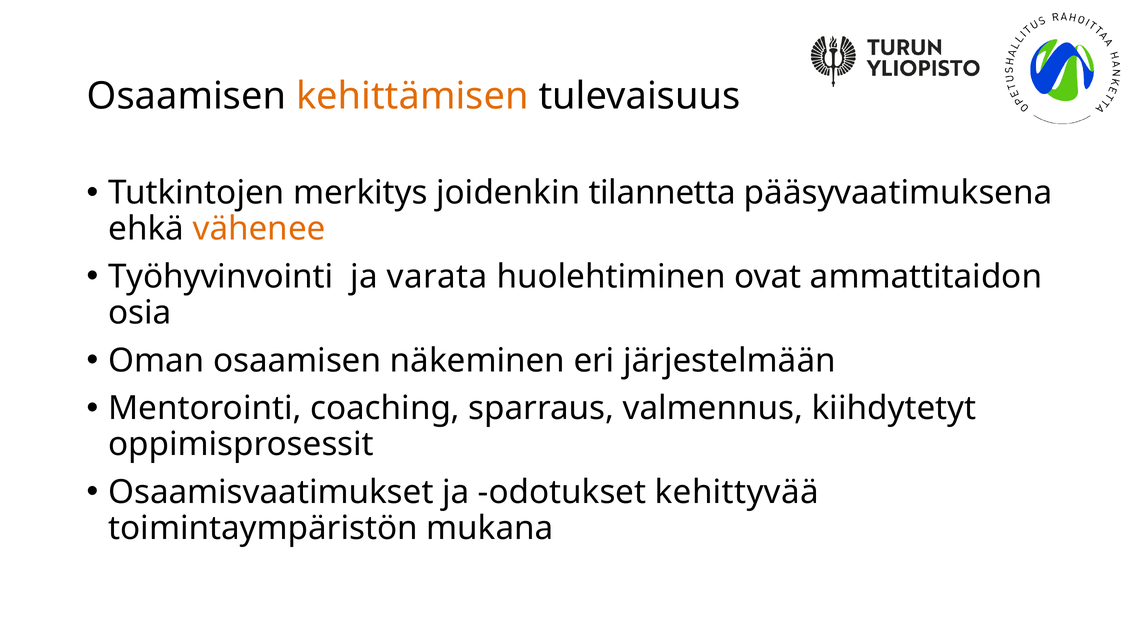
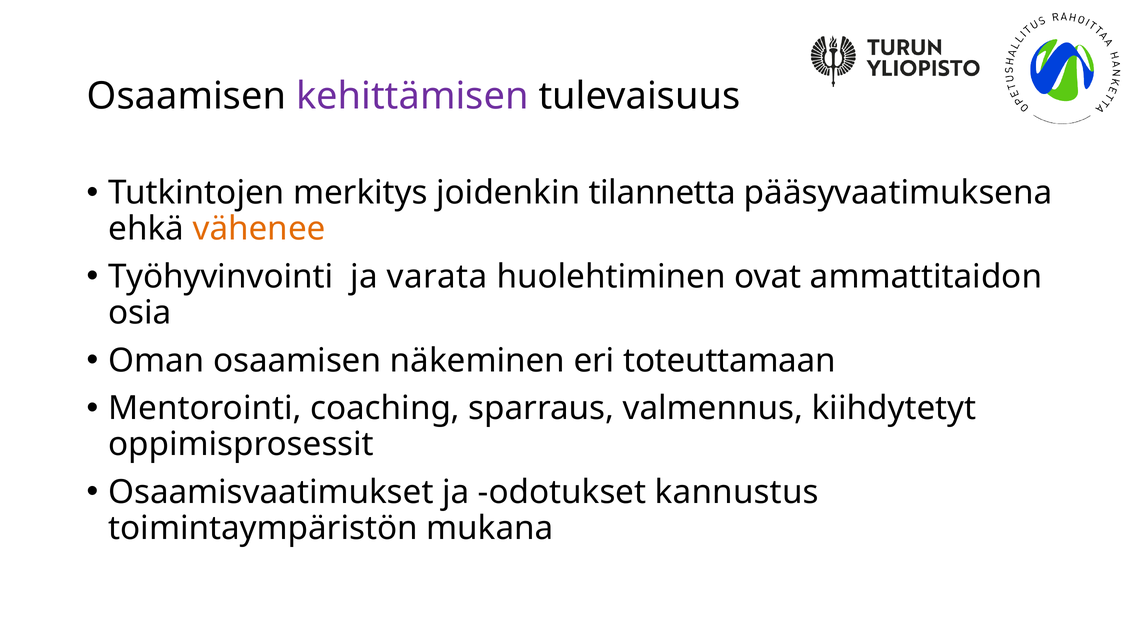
kehittämisen colour: orange -> purple (412, 96)
järjestelmään: järjestelmään -> toteuttamaan (730, 360)
kehittyvää: kehittyvää -> kannustus (737, 492)
